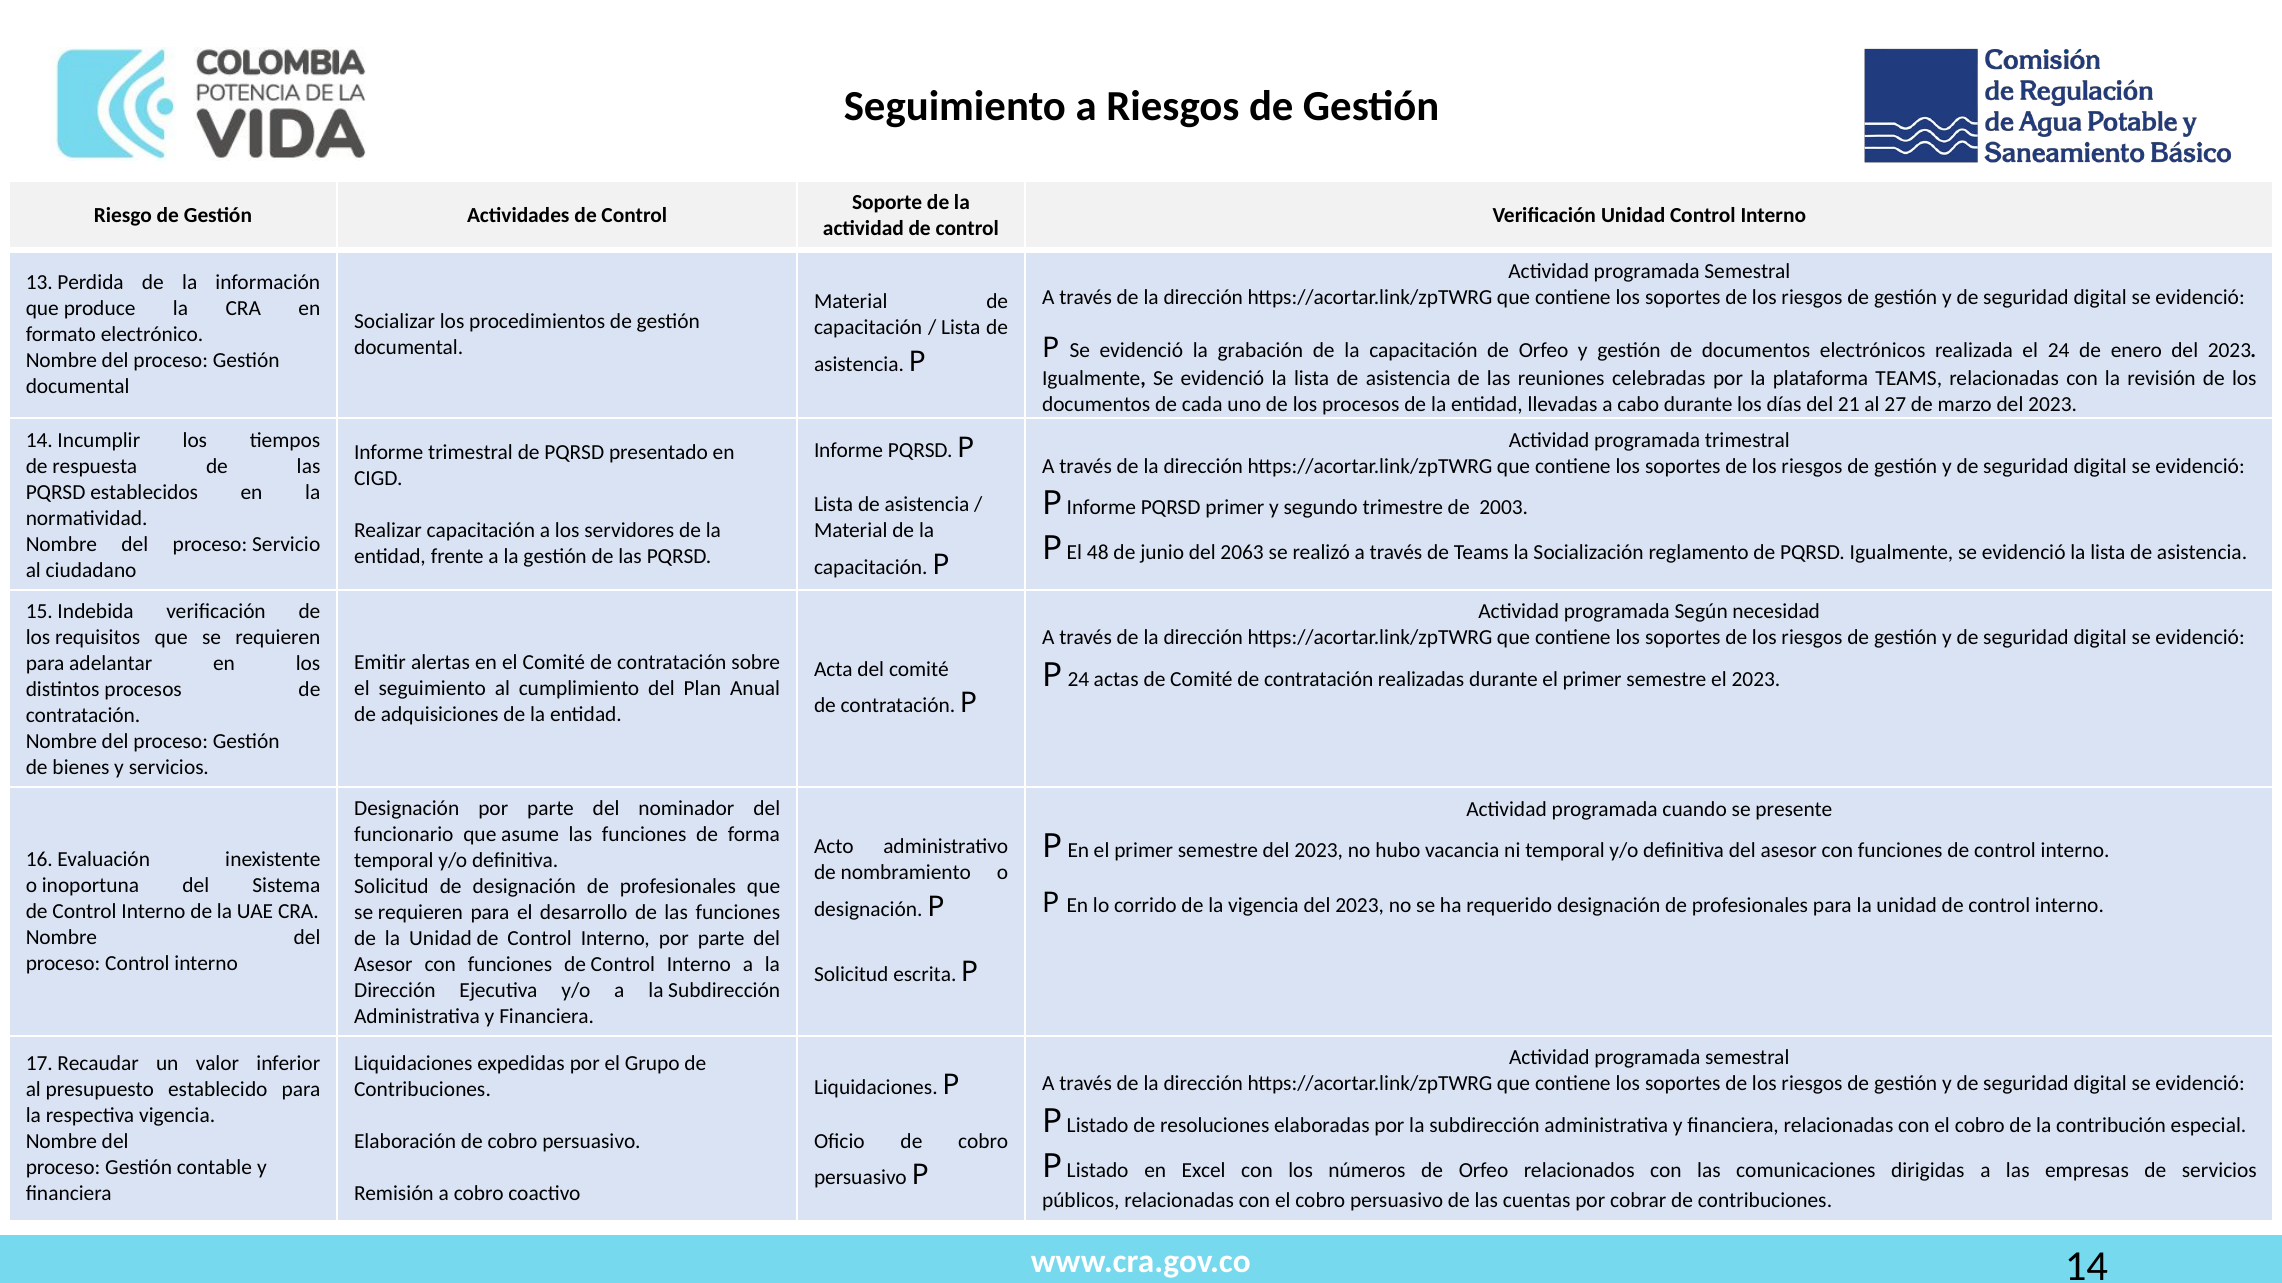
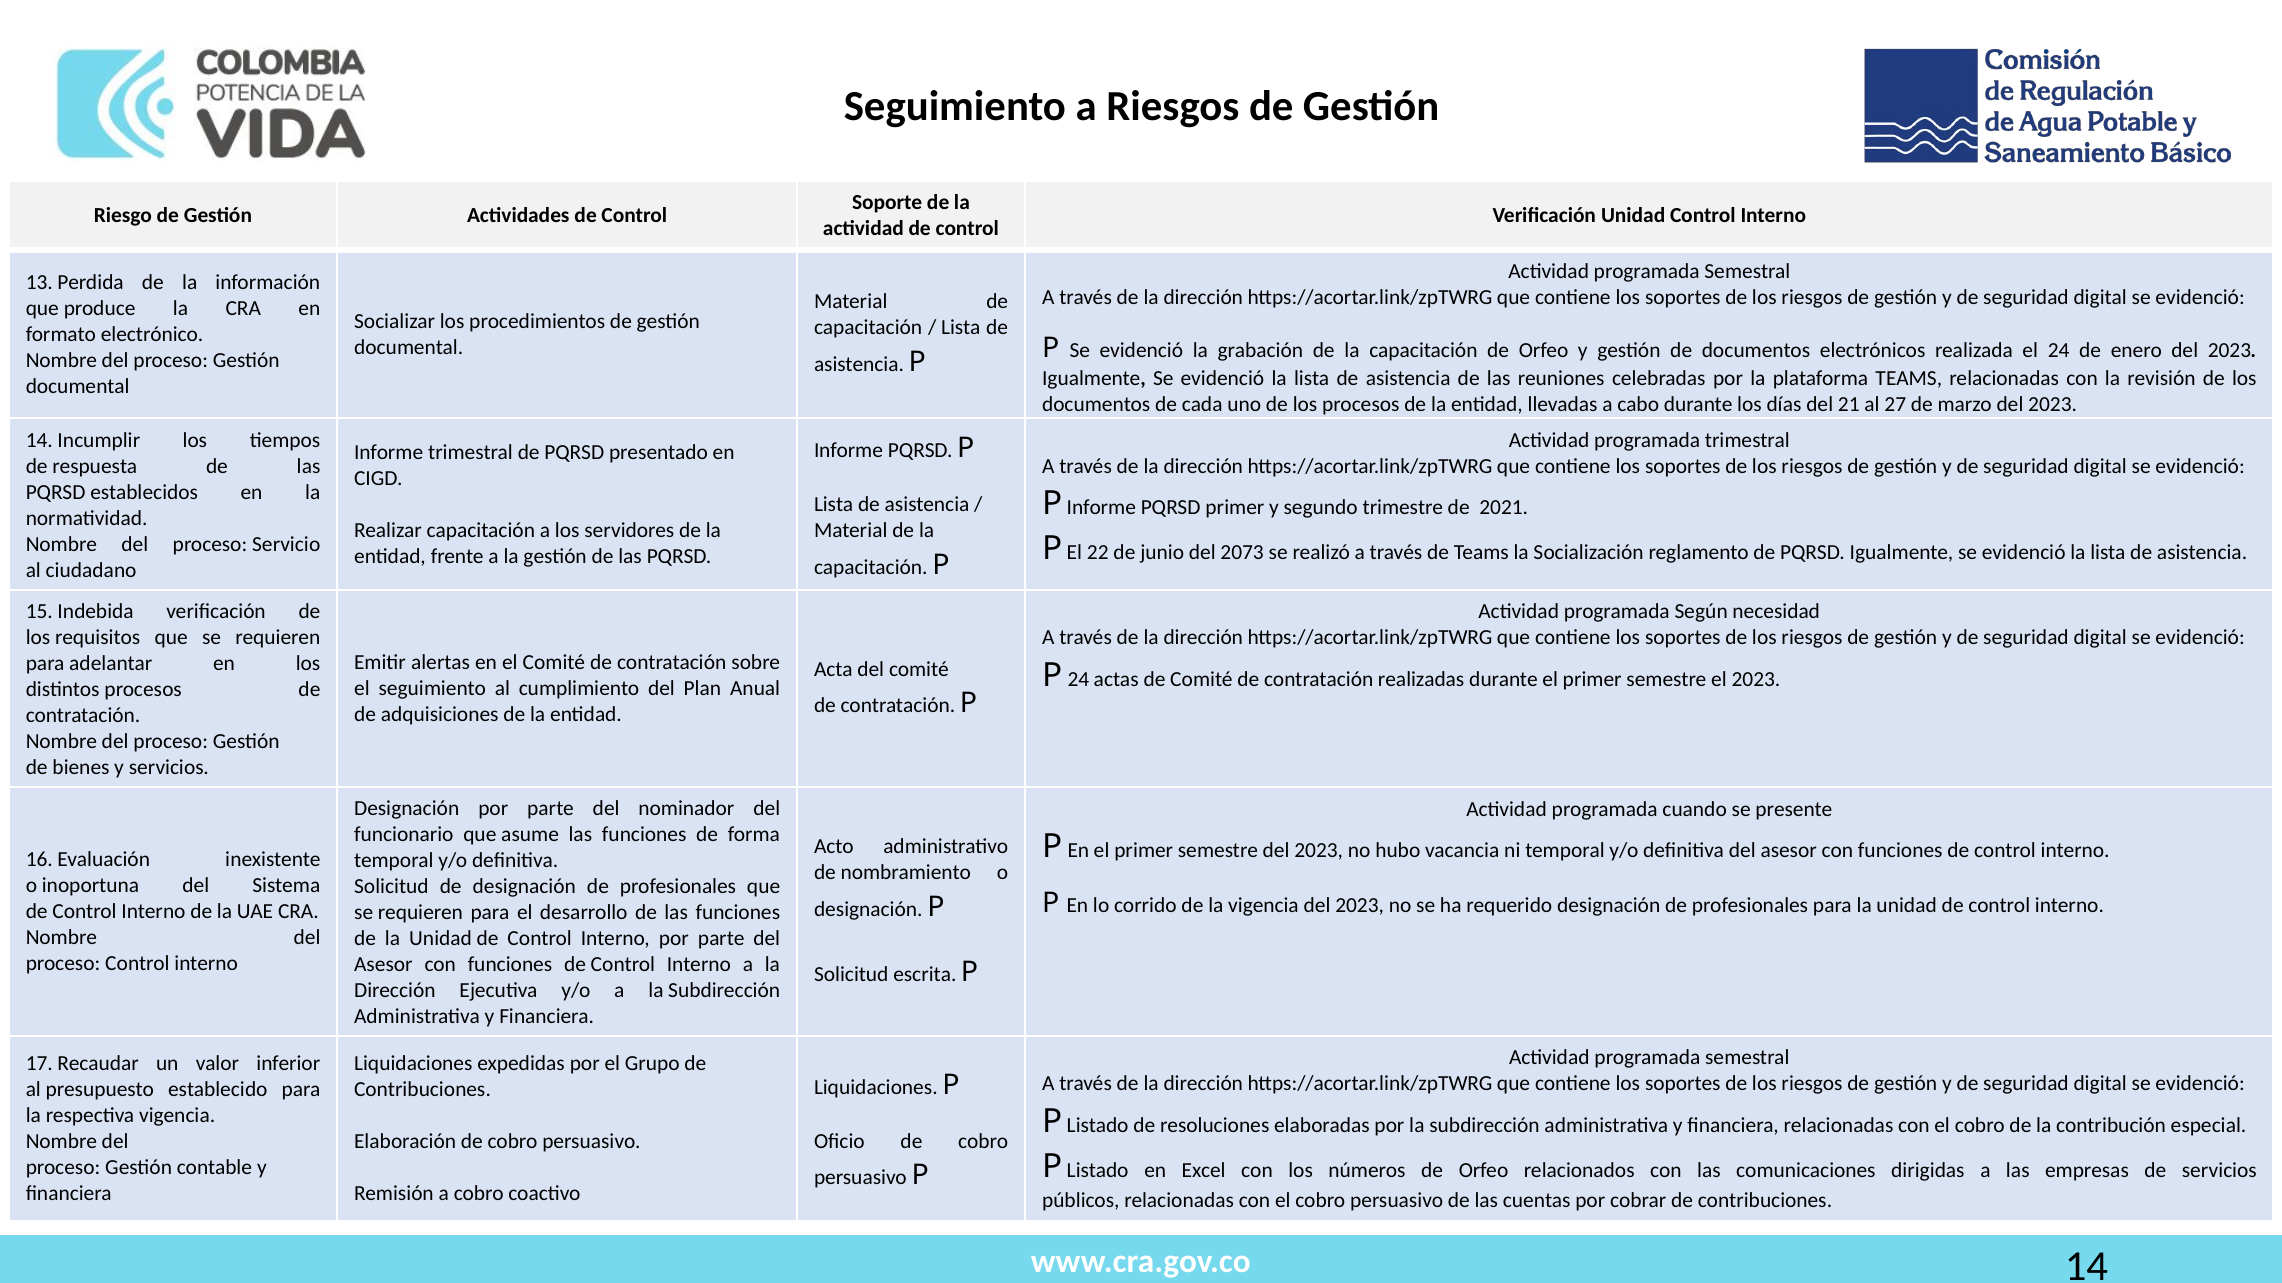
2003: 2003 -> 2021 (1504, 508)
48: 48 -> 22 (1098, 553)
2063: 2063 -> 2073 (1242, 553)
